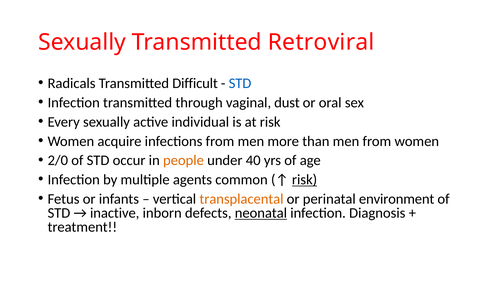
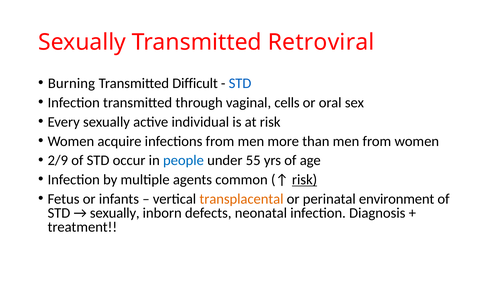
Radicals: Radicals -> Burning (71, 83)
dust: dust -> cells (287, 103)
2/0: 2/0 -> 2/9 (58, 160)
people colour: orange -> blue (183, 160)
40: 40 -> 55 (253, 160)
inactive: inactive -> sexually (115, 213)
neonatal underline: present -> none (261, 213)
